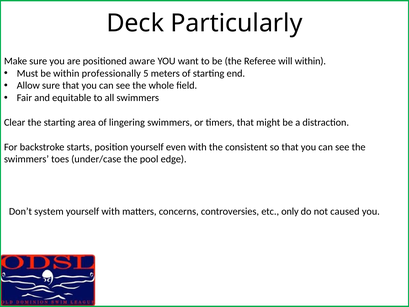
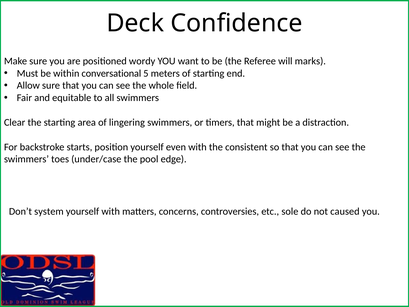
Particularly: Particularly -> Confidence (236, 23)
aware: aware -> wordy (142, 61)
will within: within -> marks (310, 61)
professionally: professionally -> conversational (111, 73)
only: only -> sole (290, 211)
